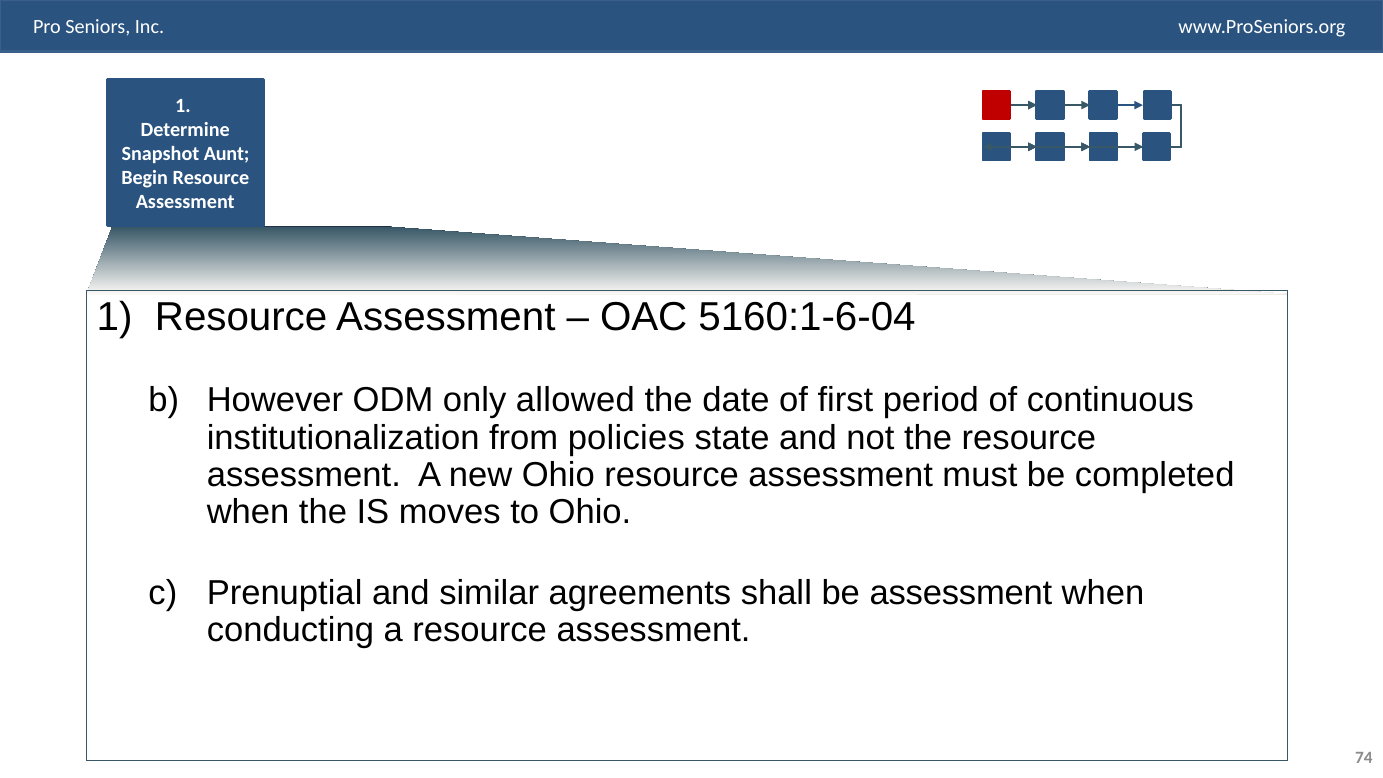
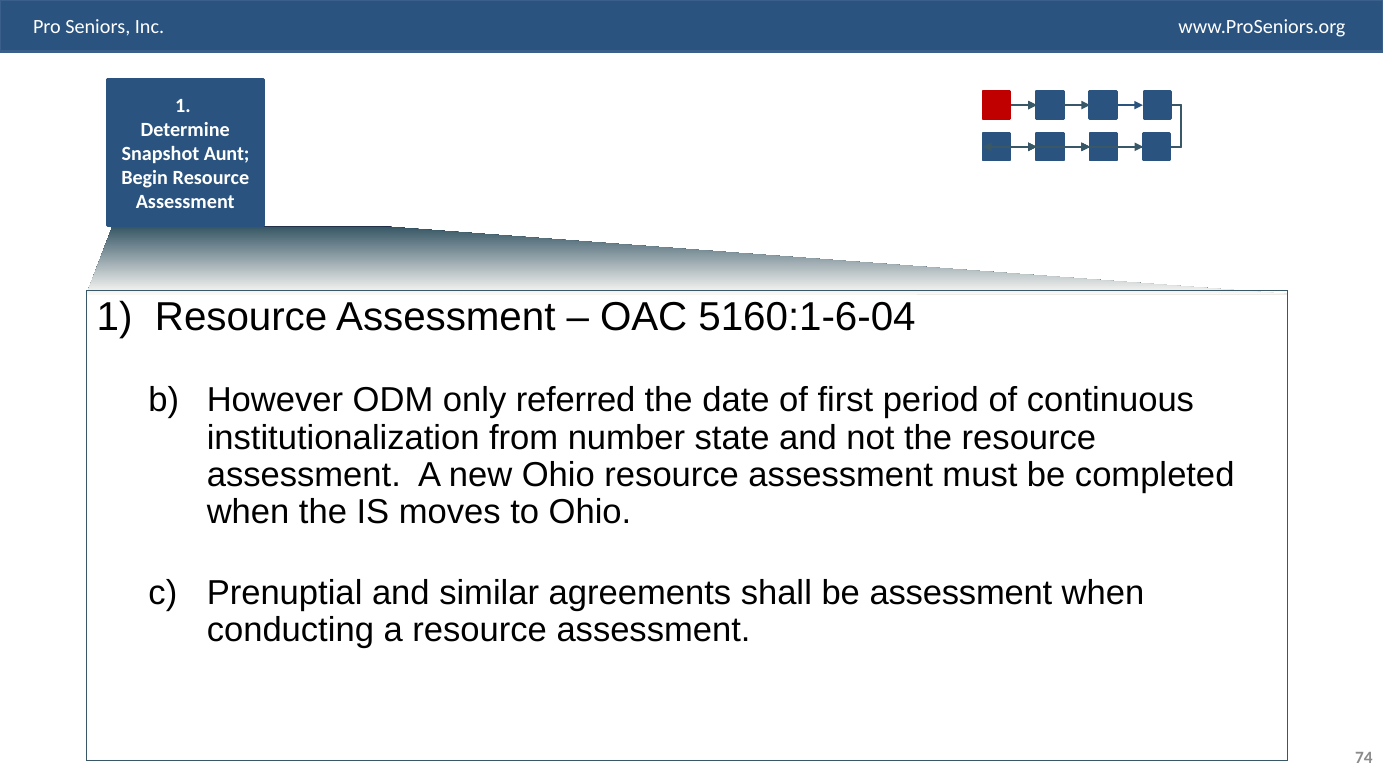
allowed: allowed -> referred (576, 401)
policies: policies -> number (626, 438)
